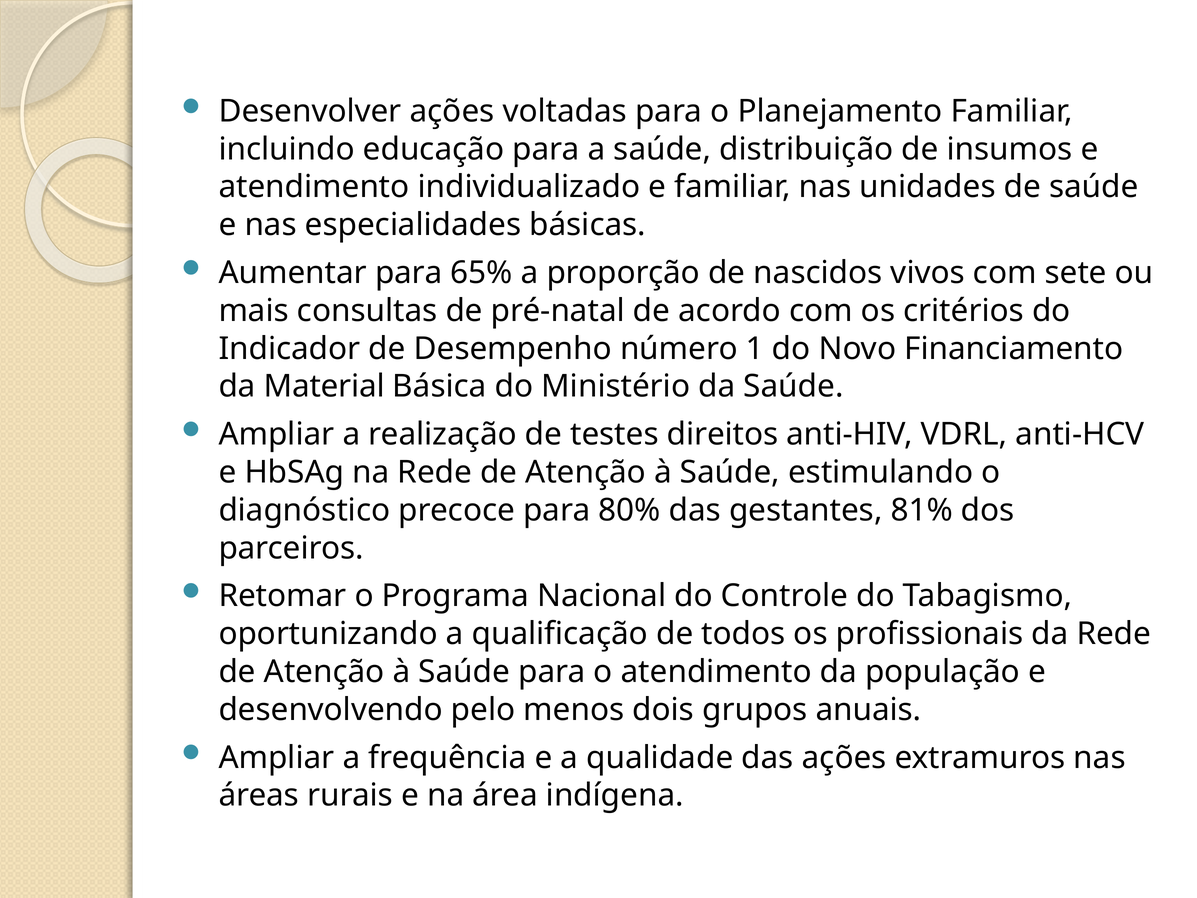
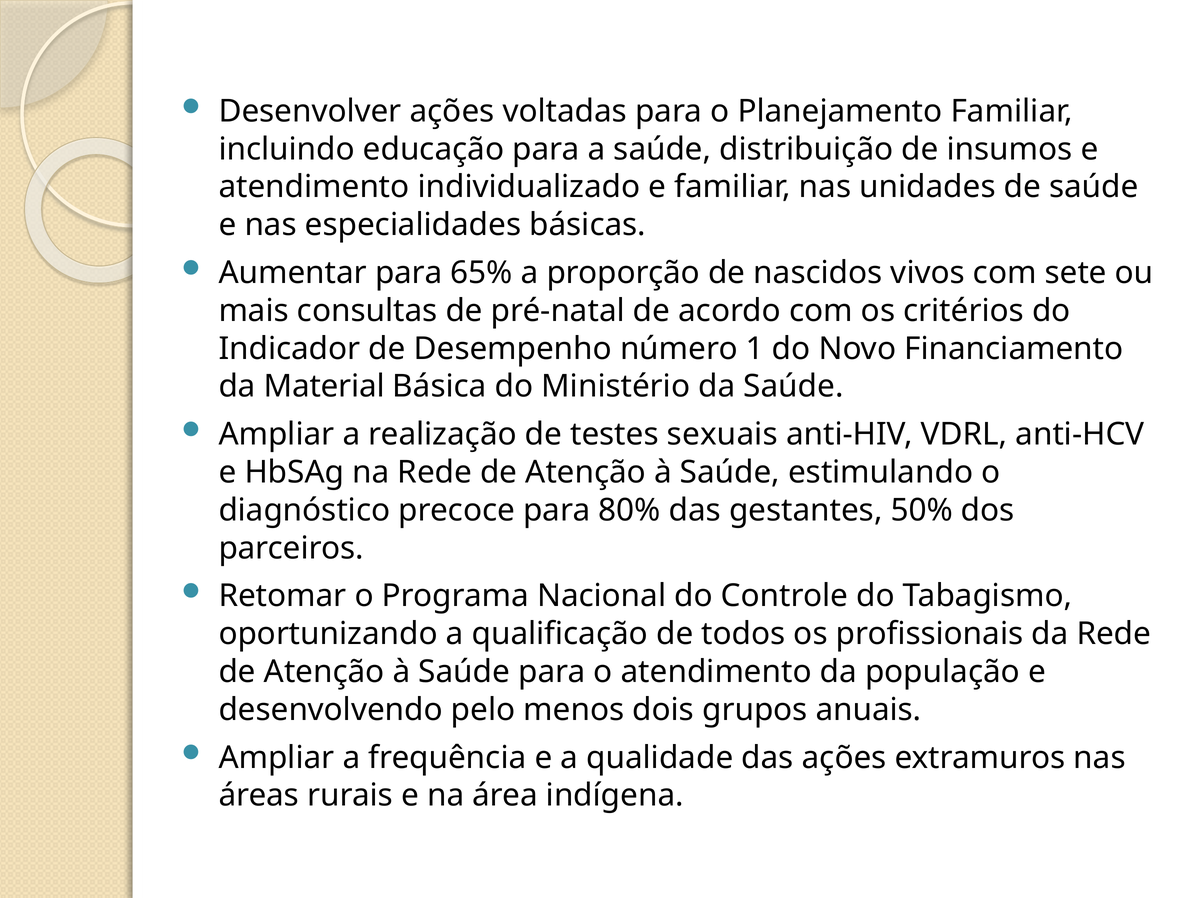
direitos: direitos -> sexuais (722, 434)
81%: 81% -> 50% (922, 510)
